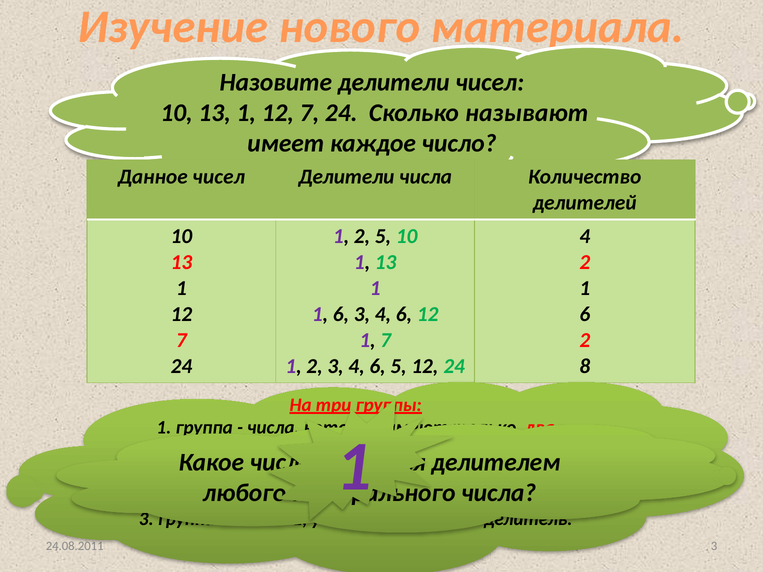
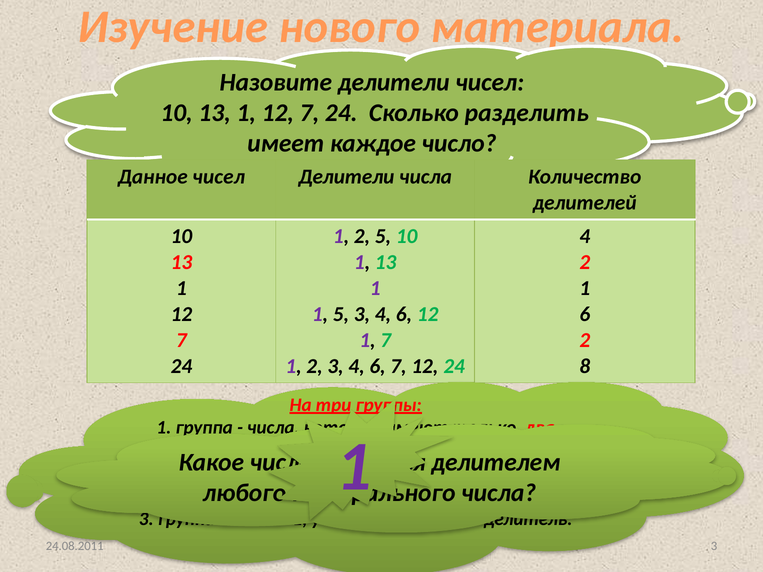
Сколько называют: называют -> разделить (527, 113)
6: 6 -> 5 (341, 314)
6 5: 5 -> 7 (398, 366)
